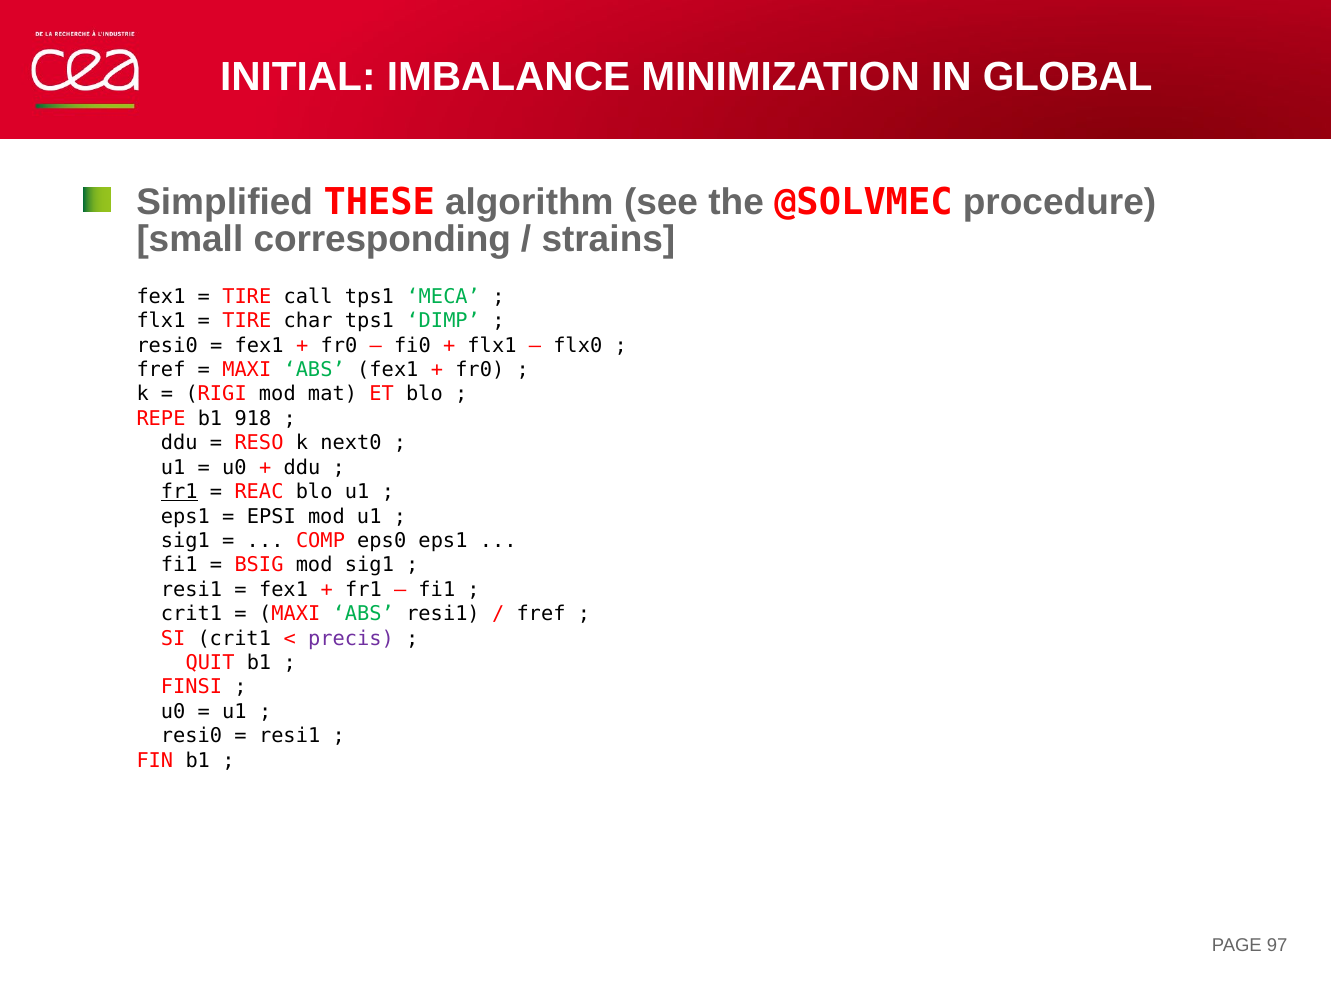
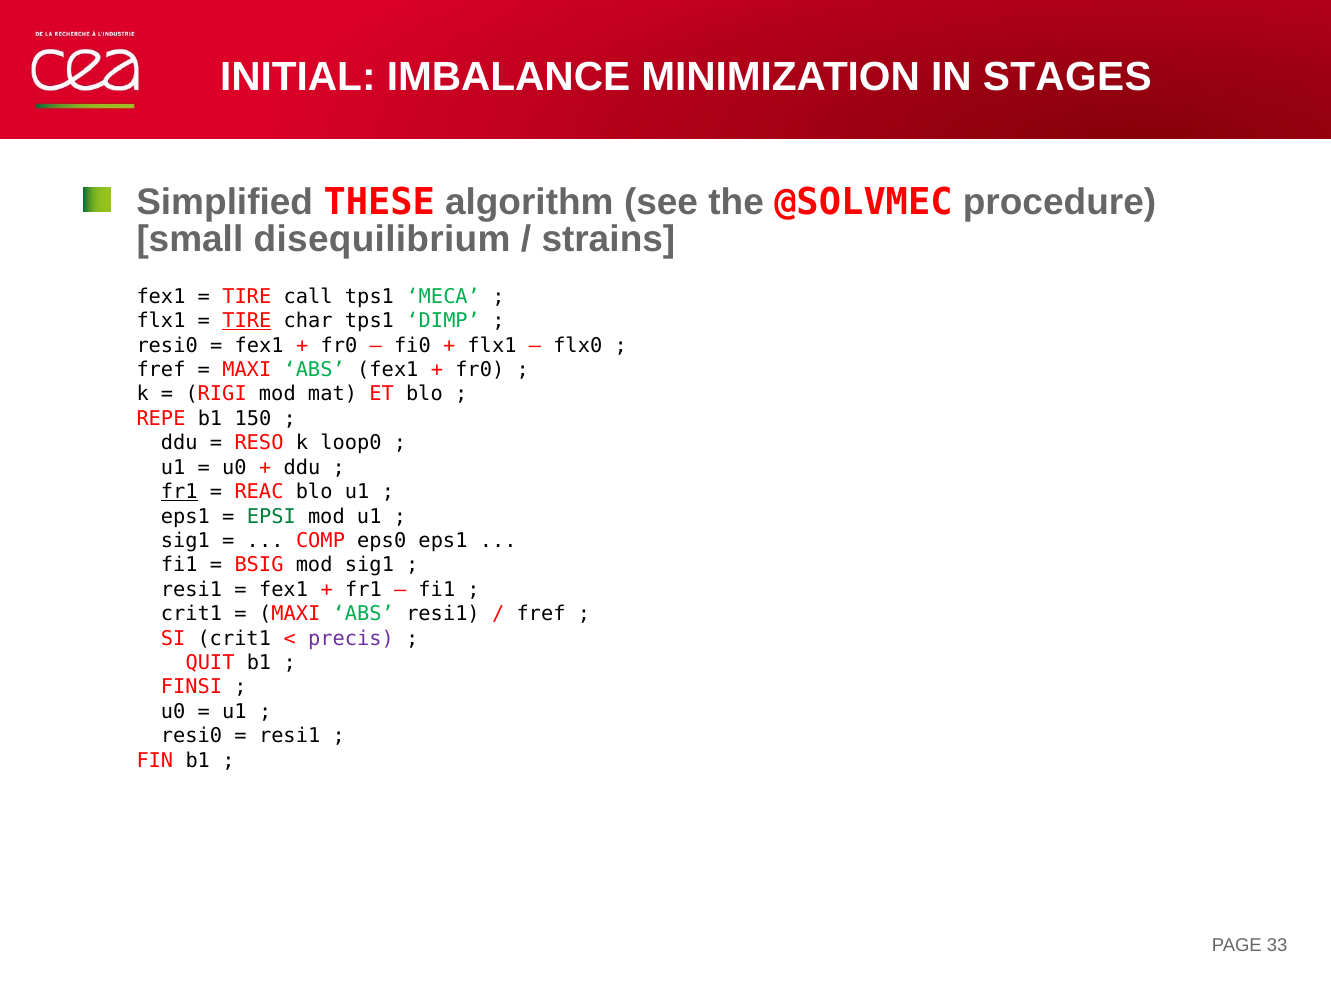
GLOBAL: GLOBAL -> STAGES (1067, 77)
corresponding: corresponding -> disequilibrium (382, 239)
TIRE underline: none -> present (247, 321)
918: 918 -> 150 (253, 419)
next0: next0 -> loop0 (351, 443)
EPSI colour: black -> green (271, 516)
97: 97 -> 33 (1277, 945)
